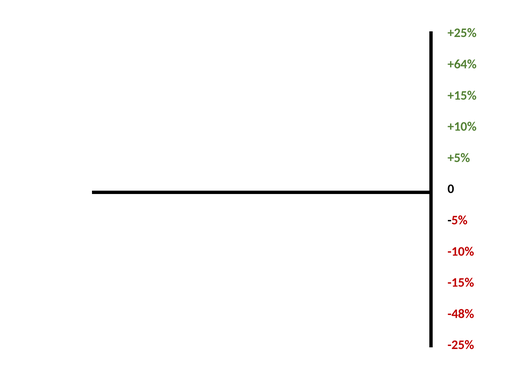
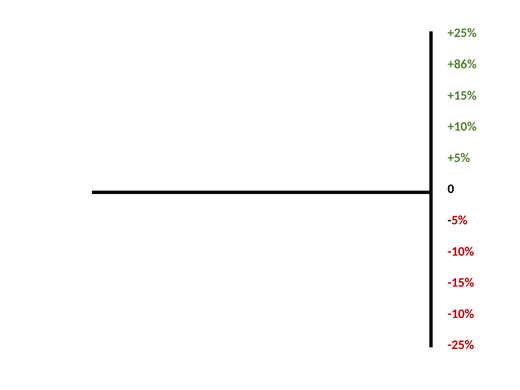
+64%: +64% -> +86% (462, 64)
-48%: -48% -> -10% (461, 314)
